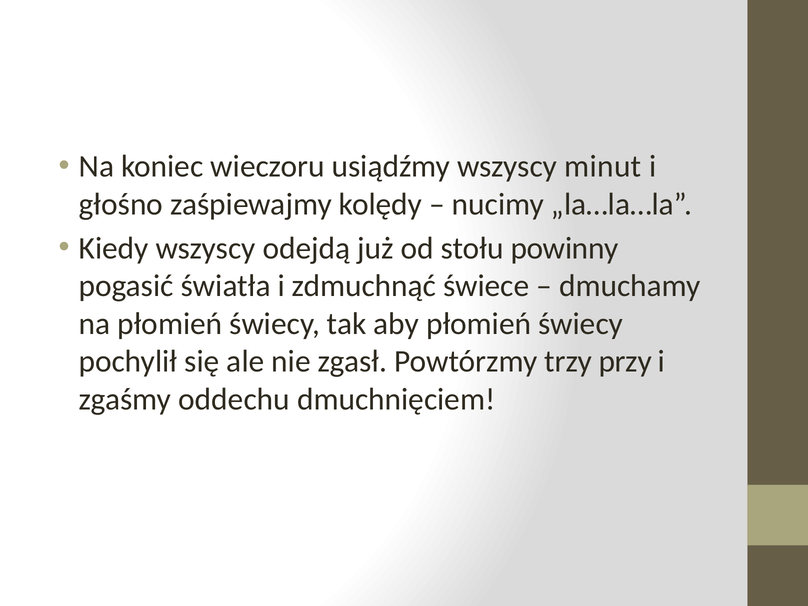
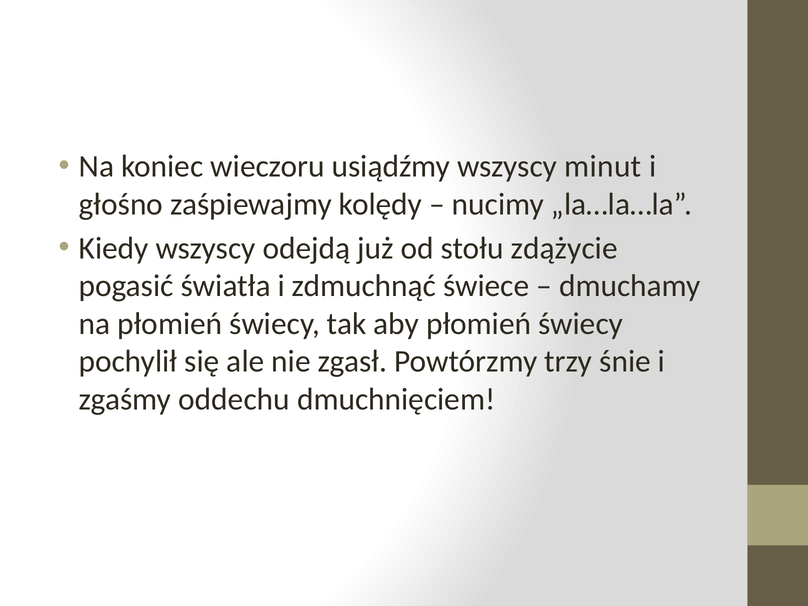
powinny: powinny -> zdążycie (564, 248)
przy: przy -> śnie (625, 361)
